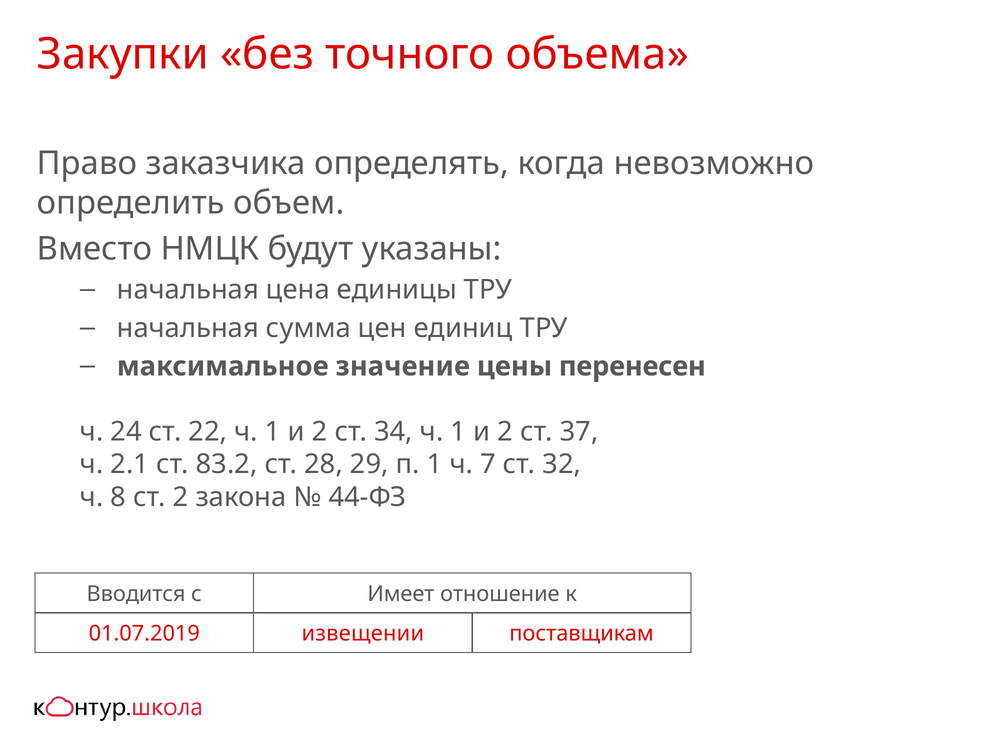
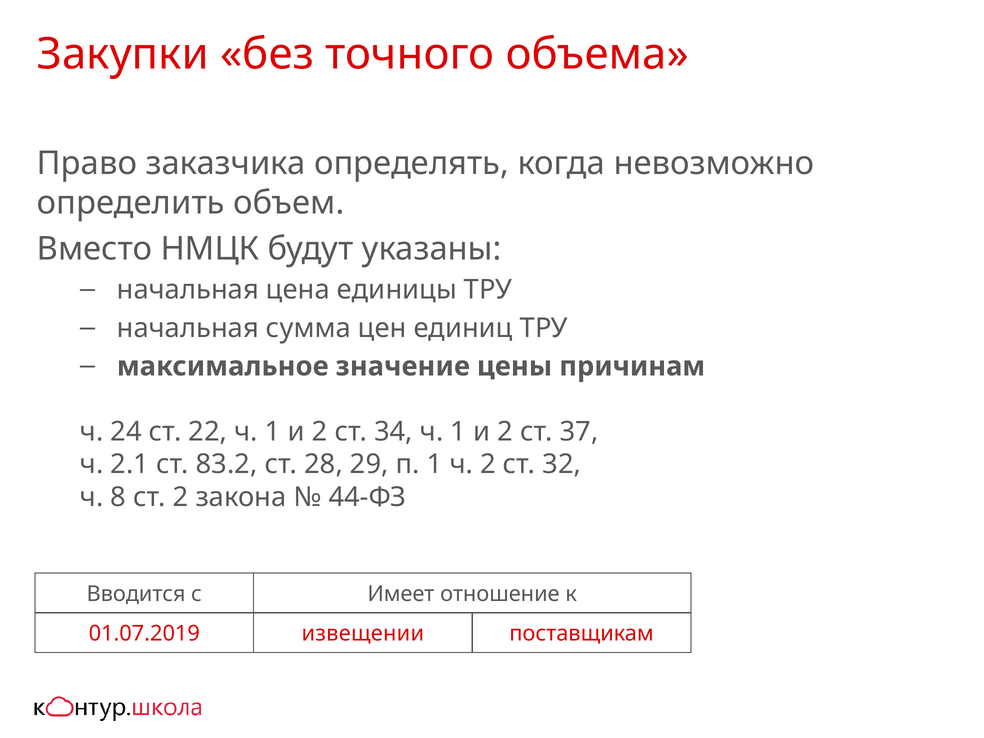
перенесен: перенесен -> причинам (632, 366)
ч 7: 7 -> 2 (488, 464)
